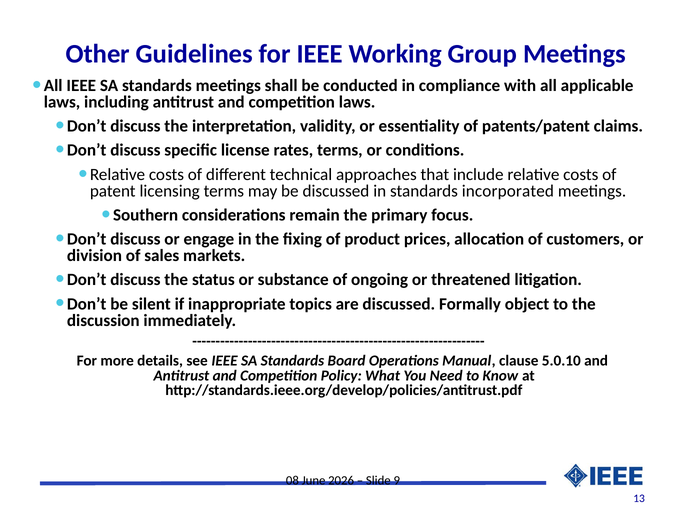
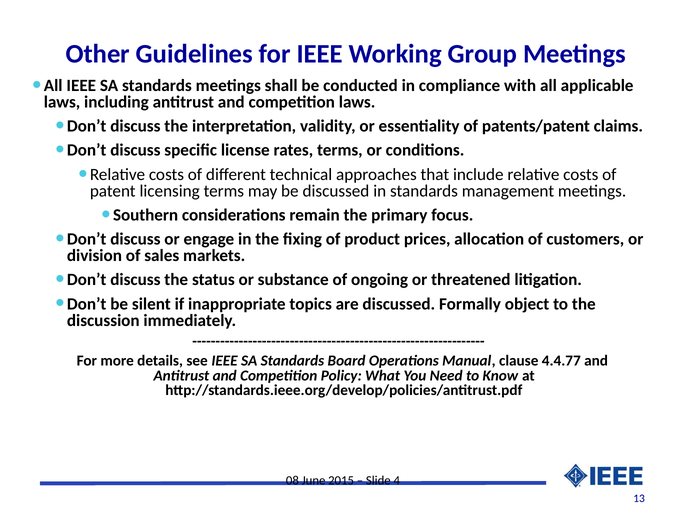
incorporated: incorporated -> management (508, 191)
5.0.10: 5.0.10 -> 4.4.77 (561, 360)
2026: 2026 -> 2015 (341, 480)
9: 9 -> 4 (397, 480)
